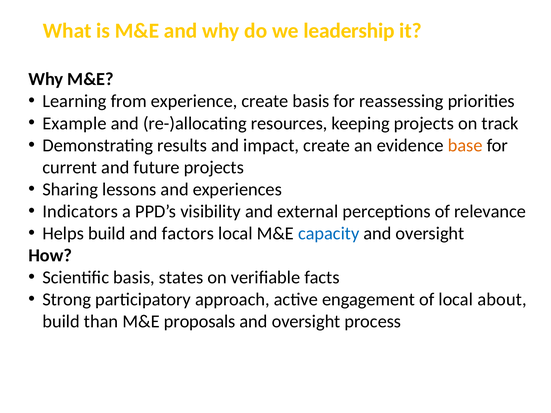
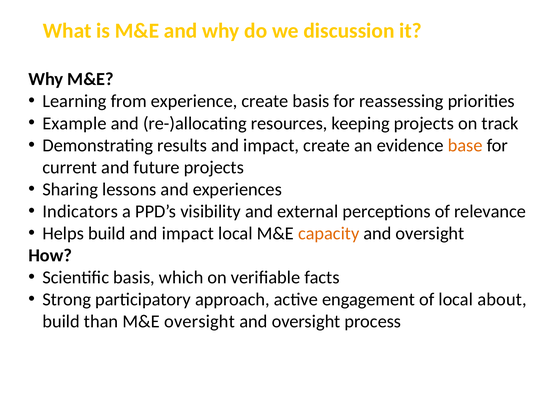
leadership: leadership -> discussion (349, 31)
build and factors: factors -> impact (188, 234)
capacity colour: blue -> orange (329, 234)
states: states -> which (181, 278)
M&E proposals: proposals -> oversight (200, 322)
